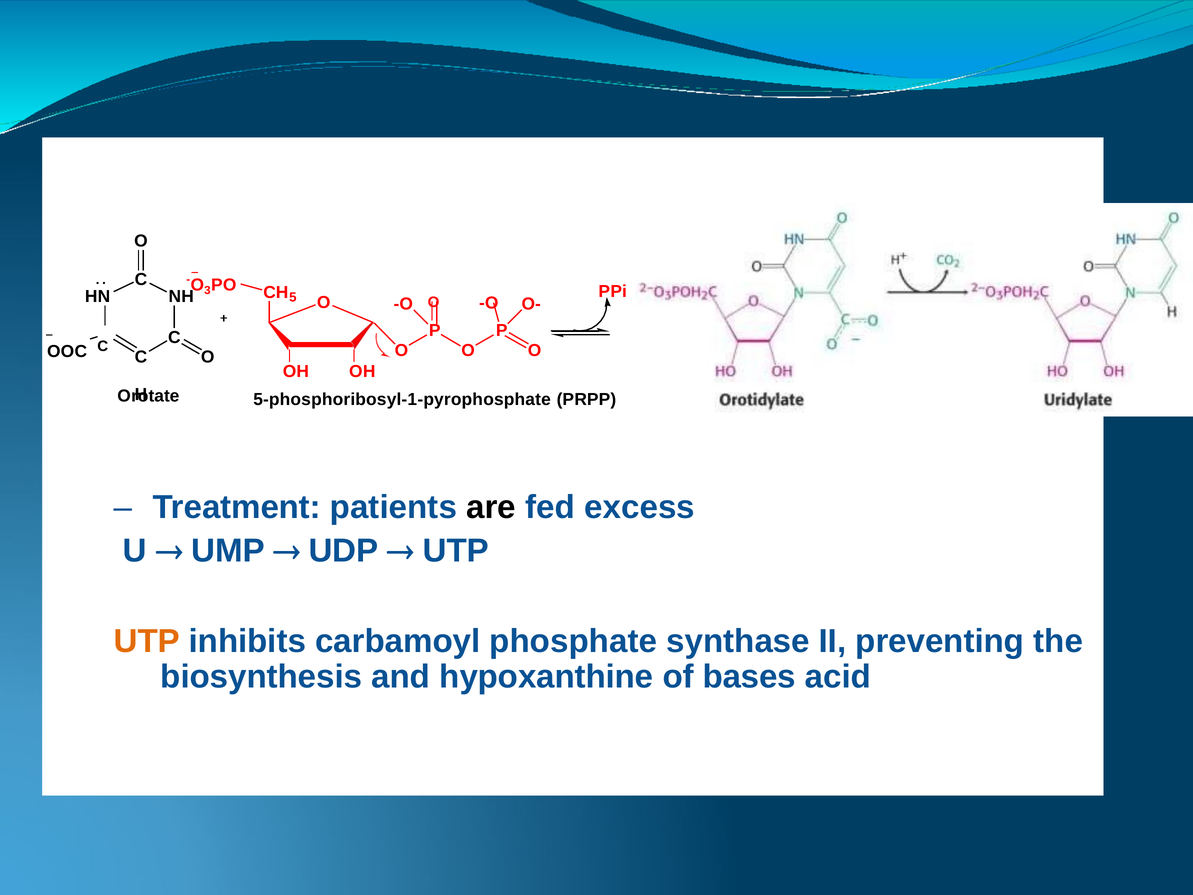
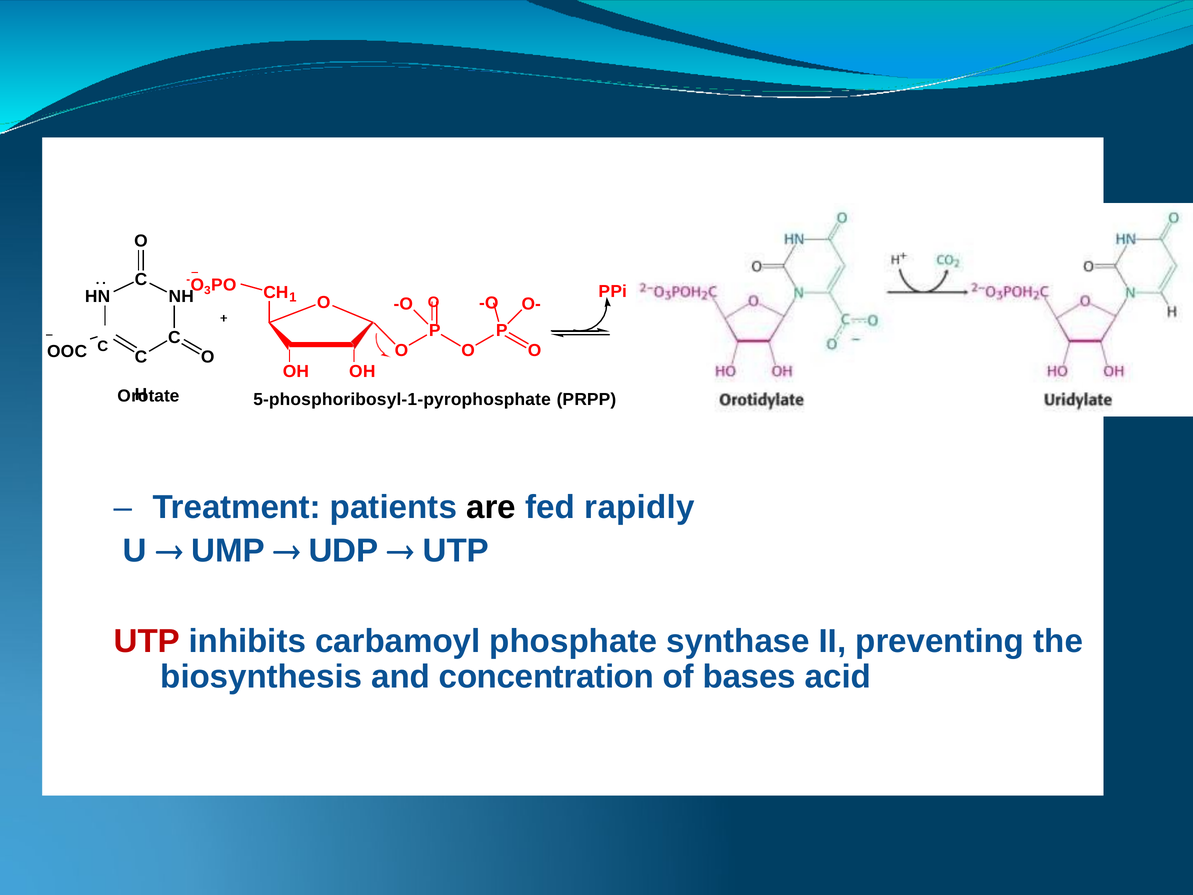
5: 5 -> 1 (293, 297)
excess: excess -> rapidly (639, 507)
UTP colour: orange -> red (147, 641)
hypoxanthine: hypoxanthine -> concentration (546, 677)
